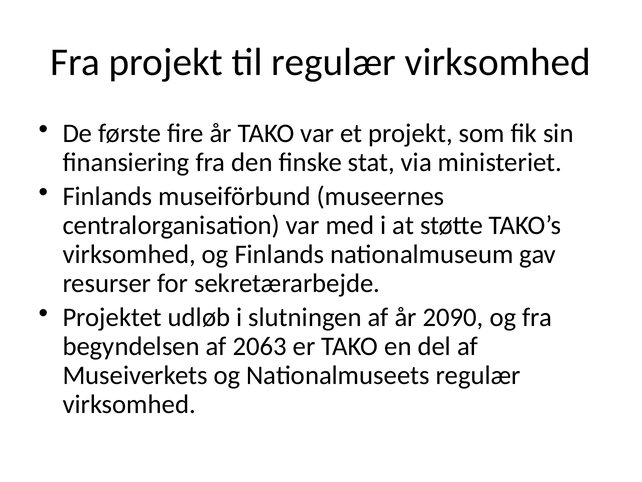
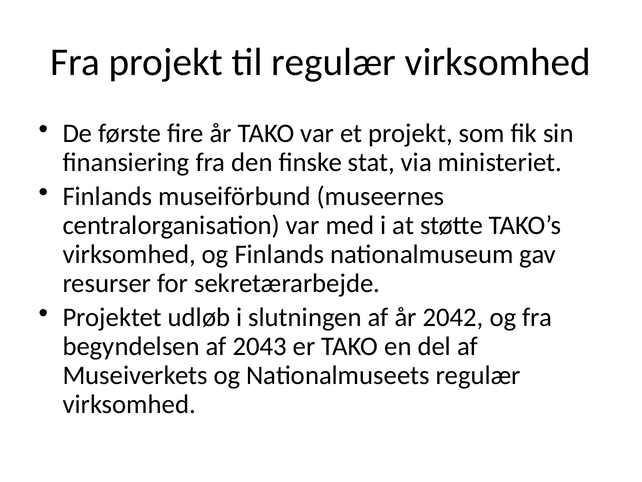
2090: 2090 -> 2042 (453, 317)
2063: 2063 -> 2043 (260, 346)
